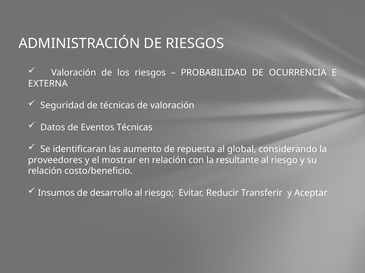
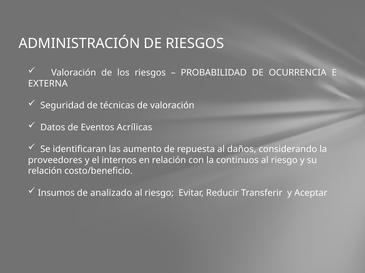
Eventos Técnicas: Técnicas -> Acrílicas (134, 128)
global: global -> daños (242, 150)
mostrar: mostrar -> internos (119, 161)
resultante: resultante -> continuos (237, 161)
desarrollo: desarrollo -> analizado (111, 193)
